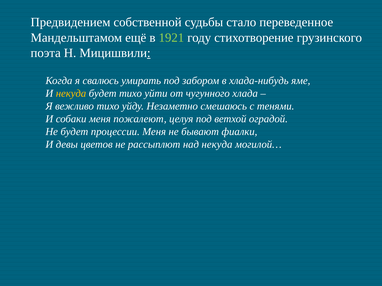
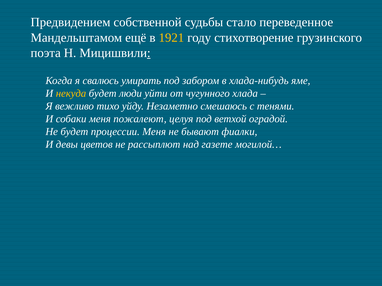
1921 colour: light green -> yellow (171, 38)
будет тихо: тихо -> люди (130, 94)
над некуда: некуда -> газете (217, 145)
